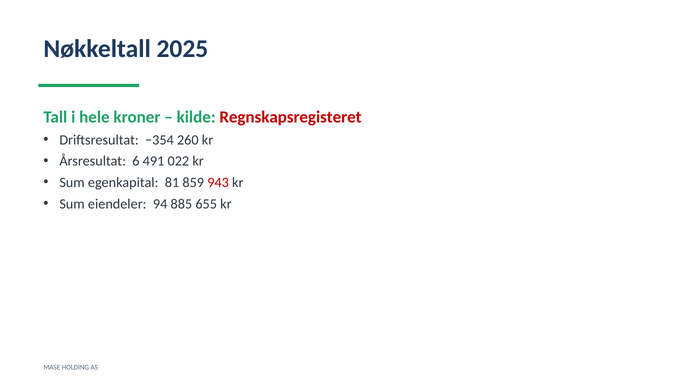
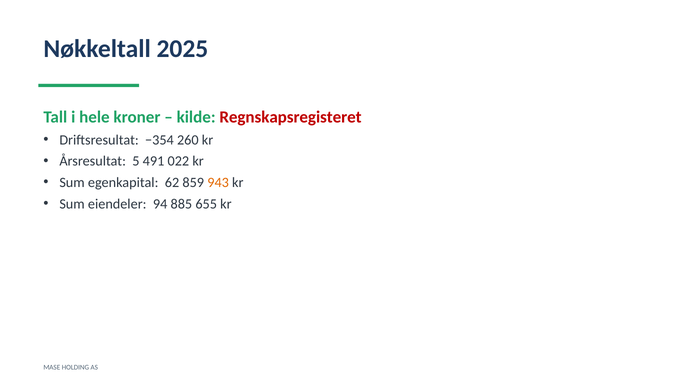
6: 6 -> 5 (136, 162)
81: 81 -> 62 (172, 183)
943 colour: red -> orange (218, 183)
